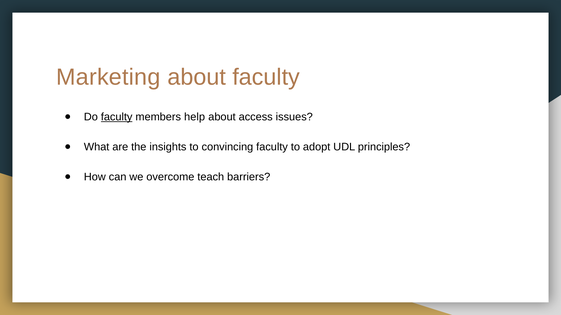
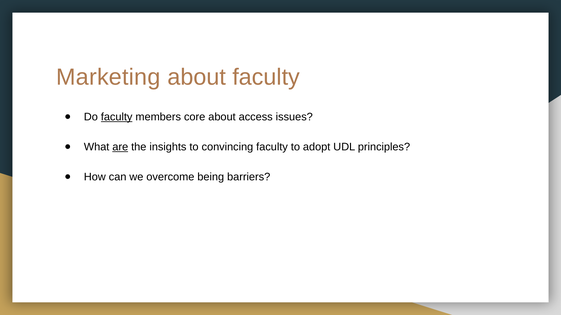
help: help -> core (195, 117)
are underline: none -> present (120, 147)
teach: teach -> being (211, 177)
